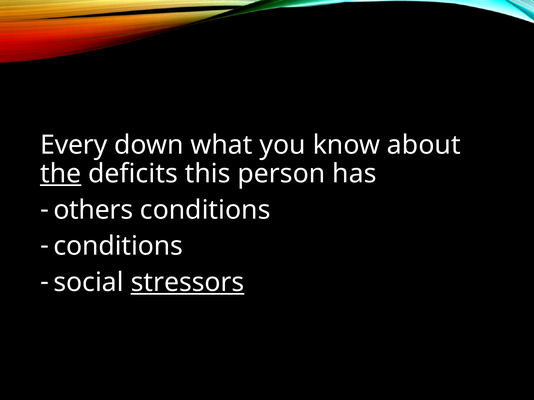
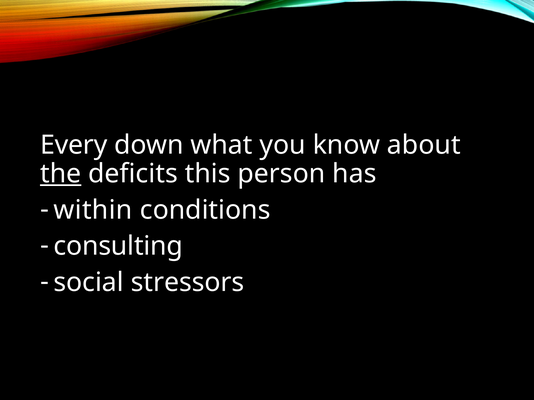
others: others -> within (93, 210)
conditions: conditions -> consulting (118, 246)
stressors underline: present -> none (188, 283)
